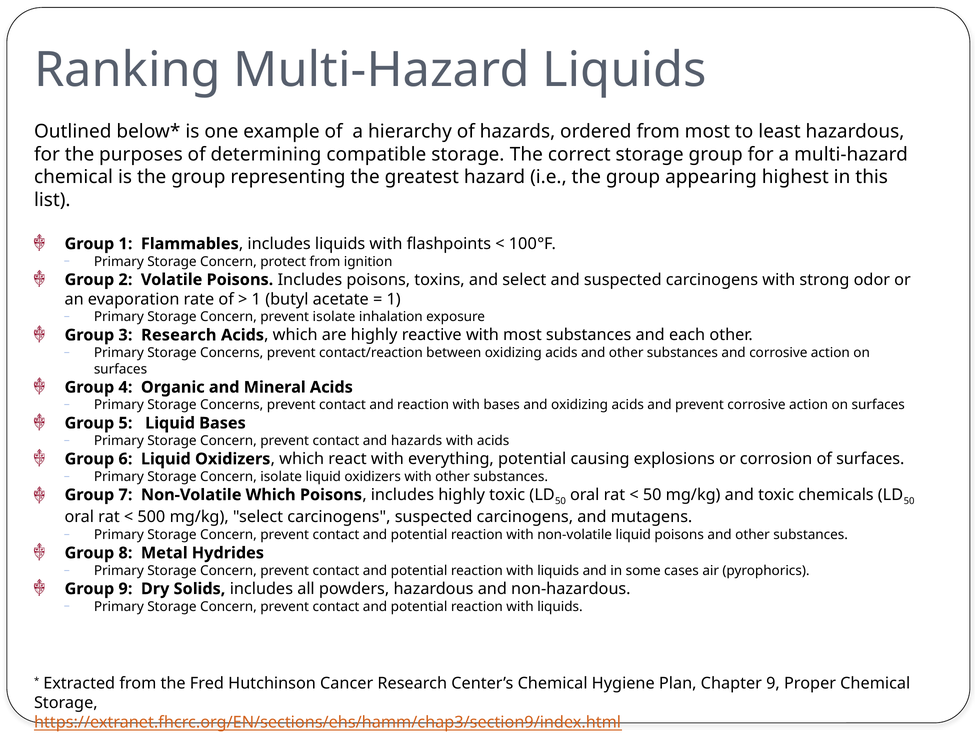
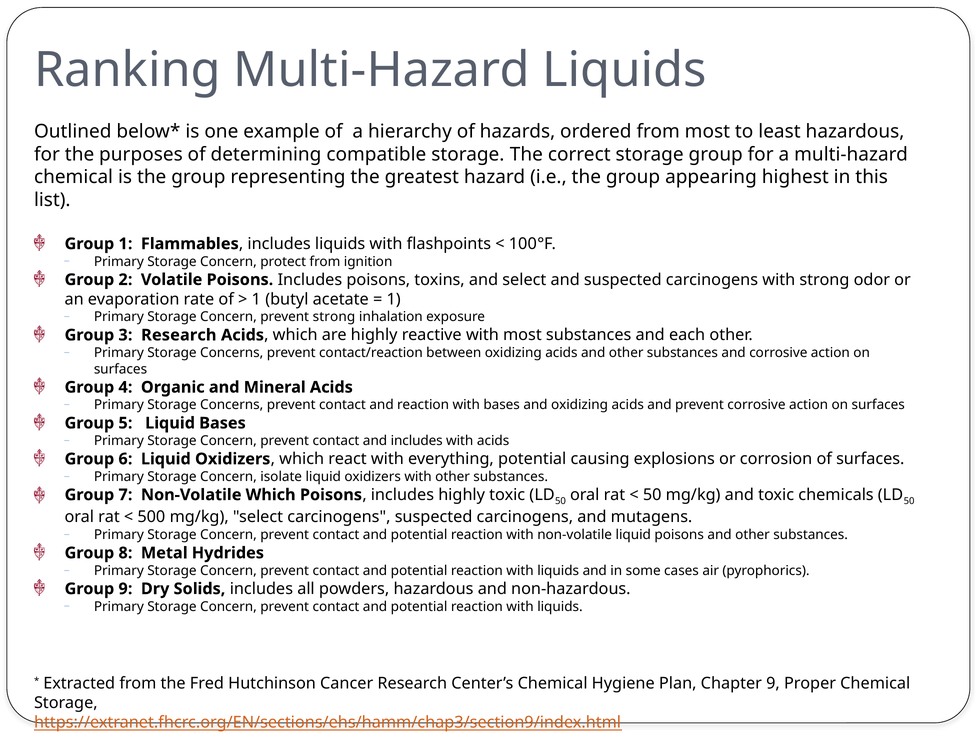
prevent isolate: isolate -> strong (334, 317)
and hazards: hazards -> includes (417, 441)
